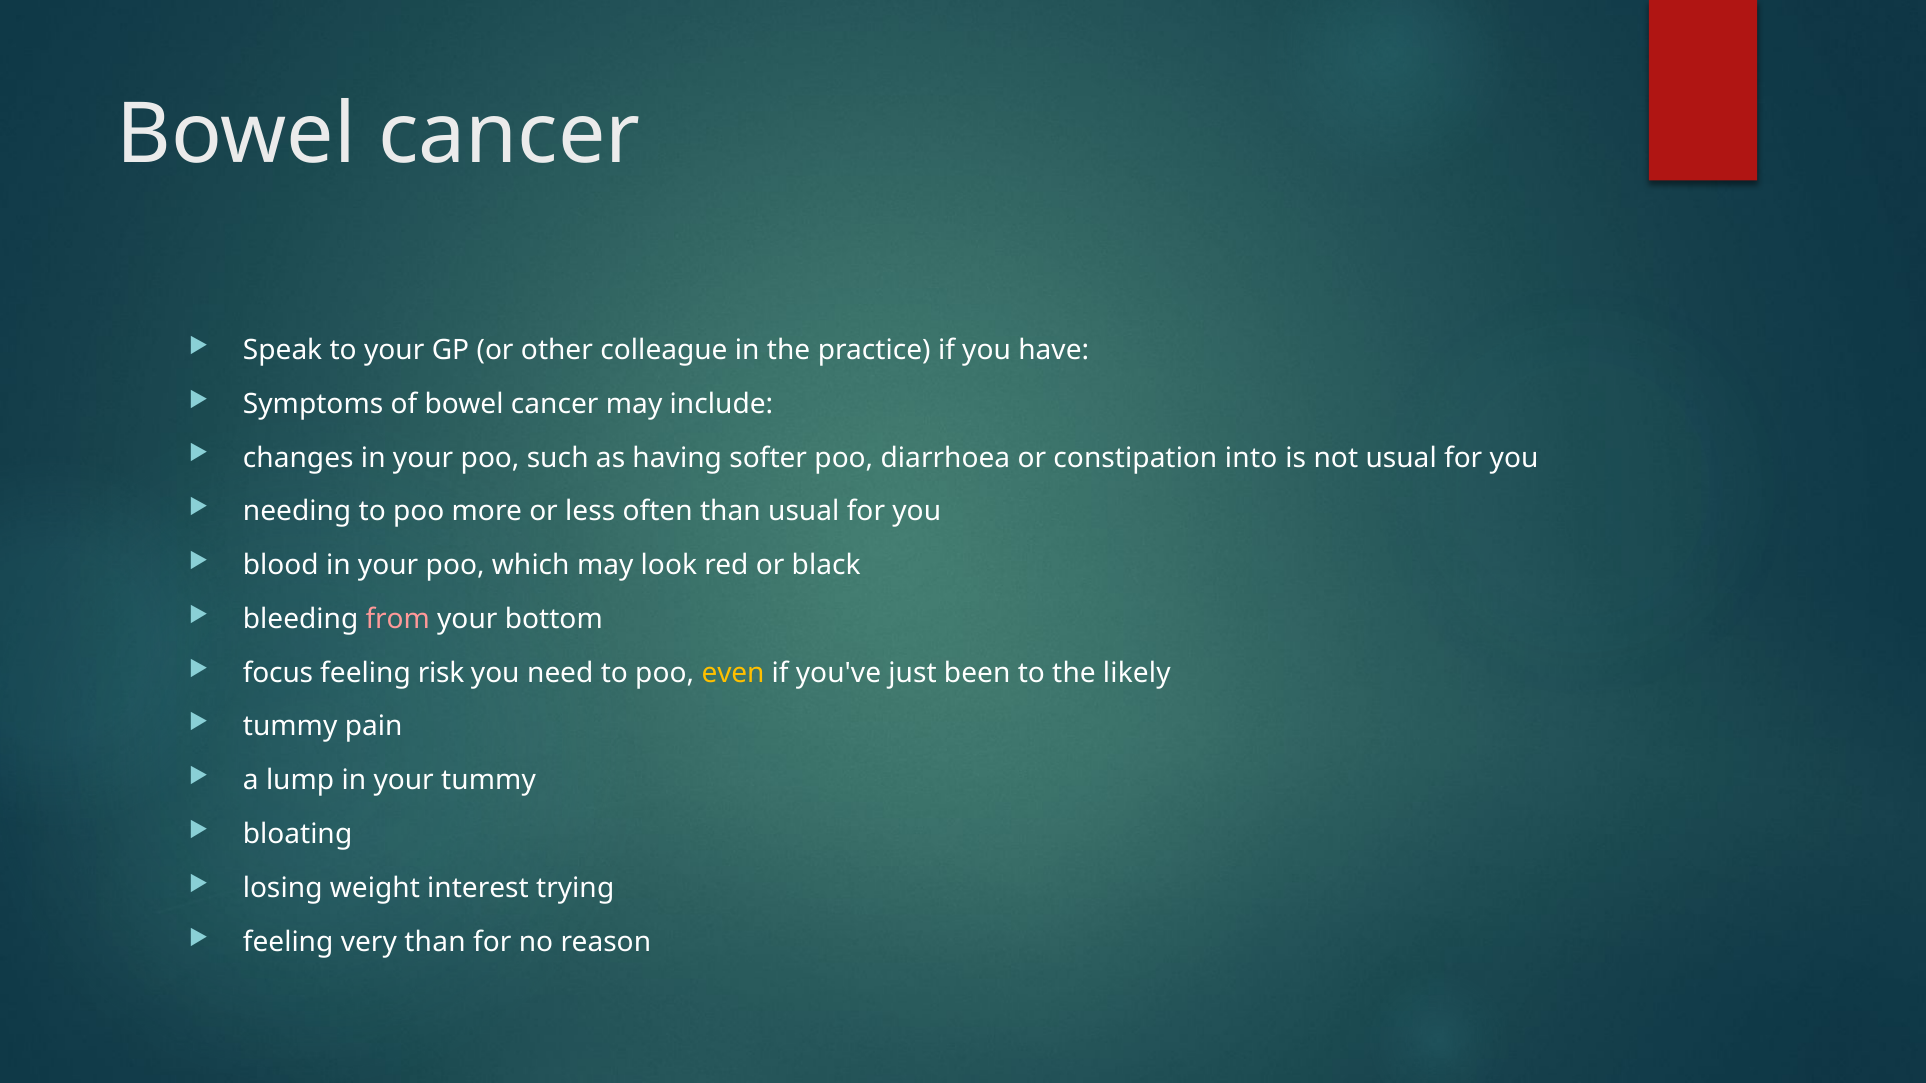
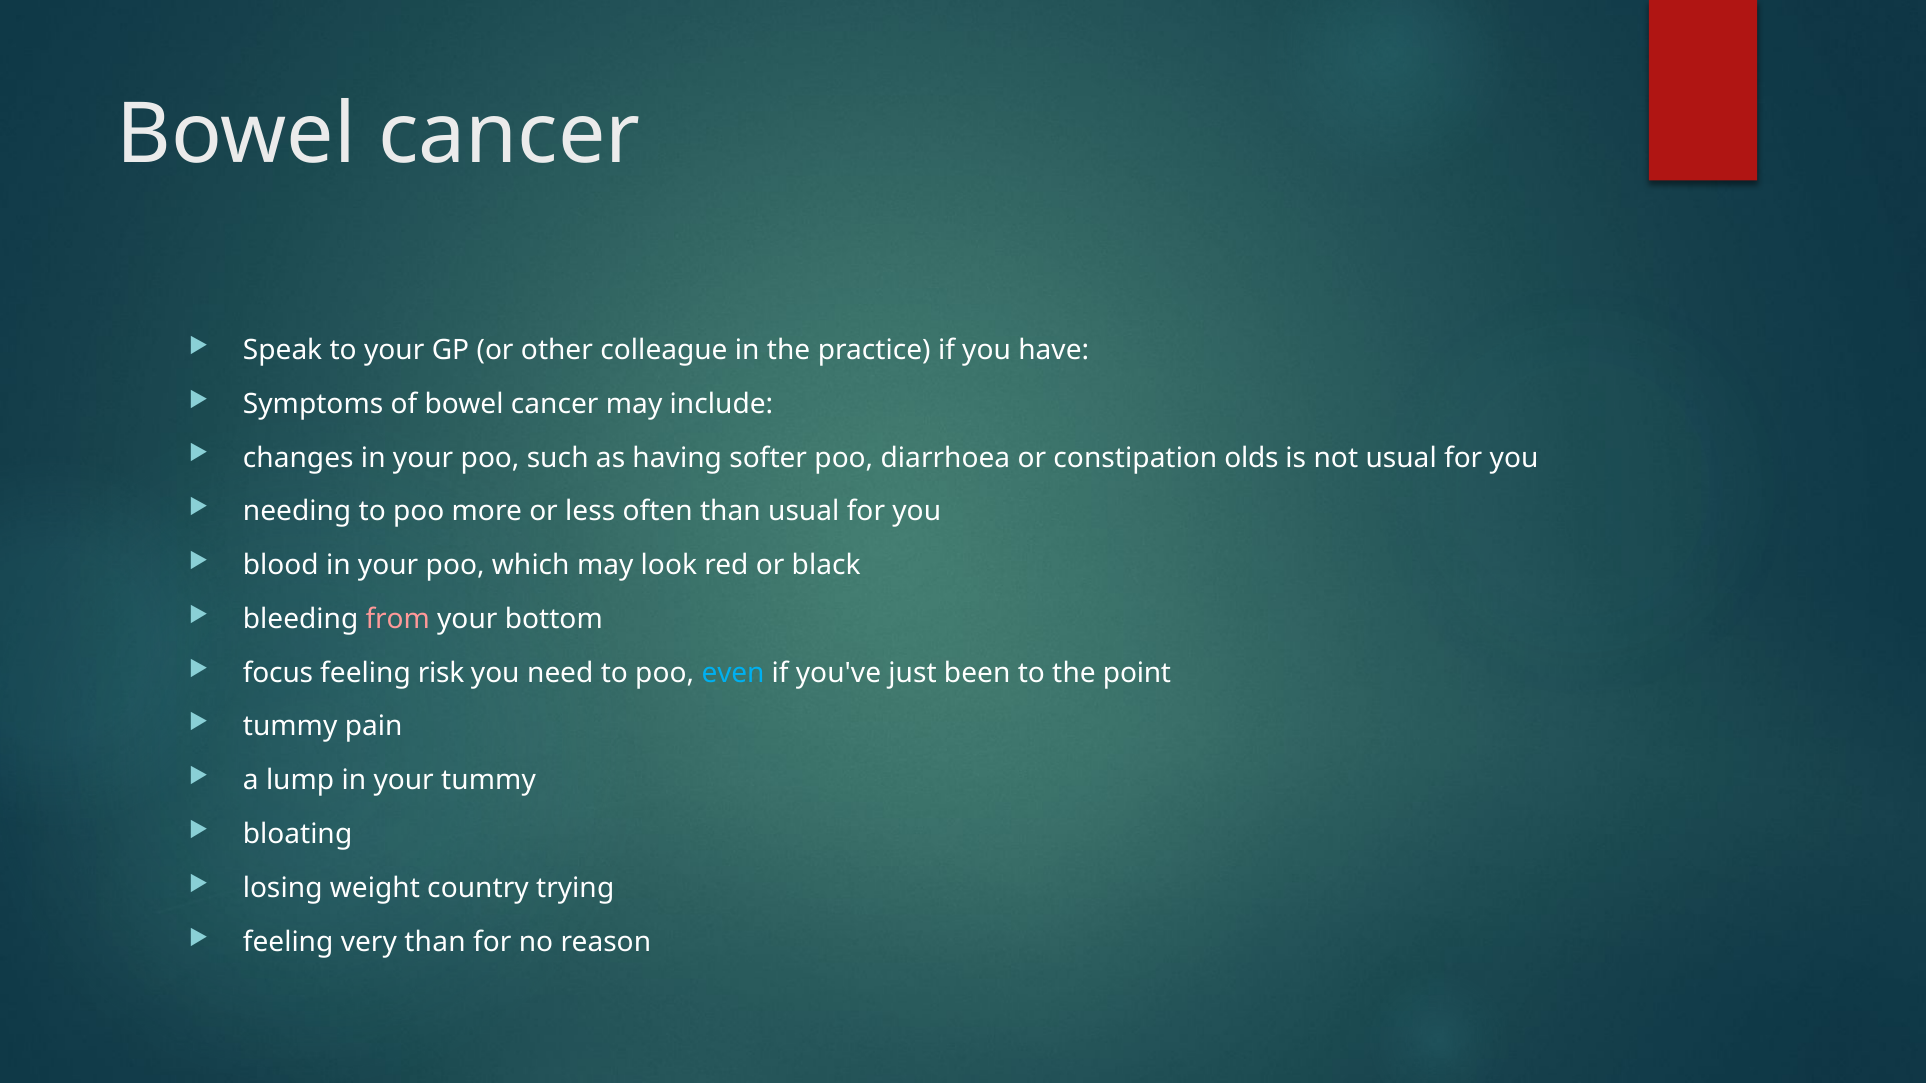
into: into -> olds (1251, 458)
even colour: yellow -> light blue (733, 673)
likely: likely -> point (1137, 673)
interest: interest -> country (478, 888)
